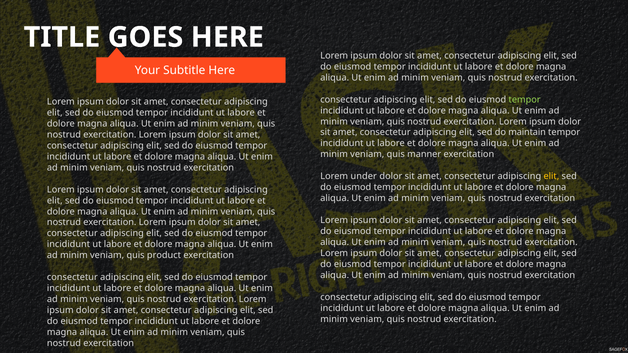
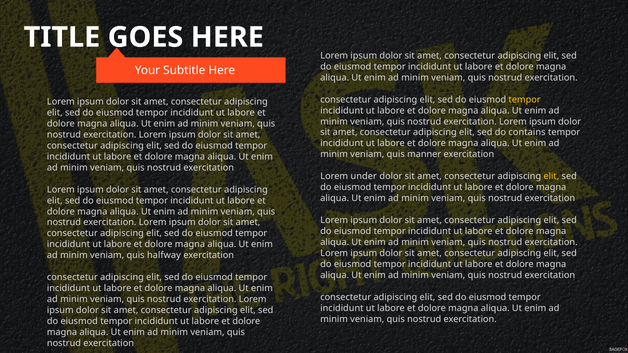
tempor colour: light green -> yellow (525, 100)
maintain: maintain -> contains (527, 133)
product: product -> halfway (164, 256)
